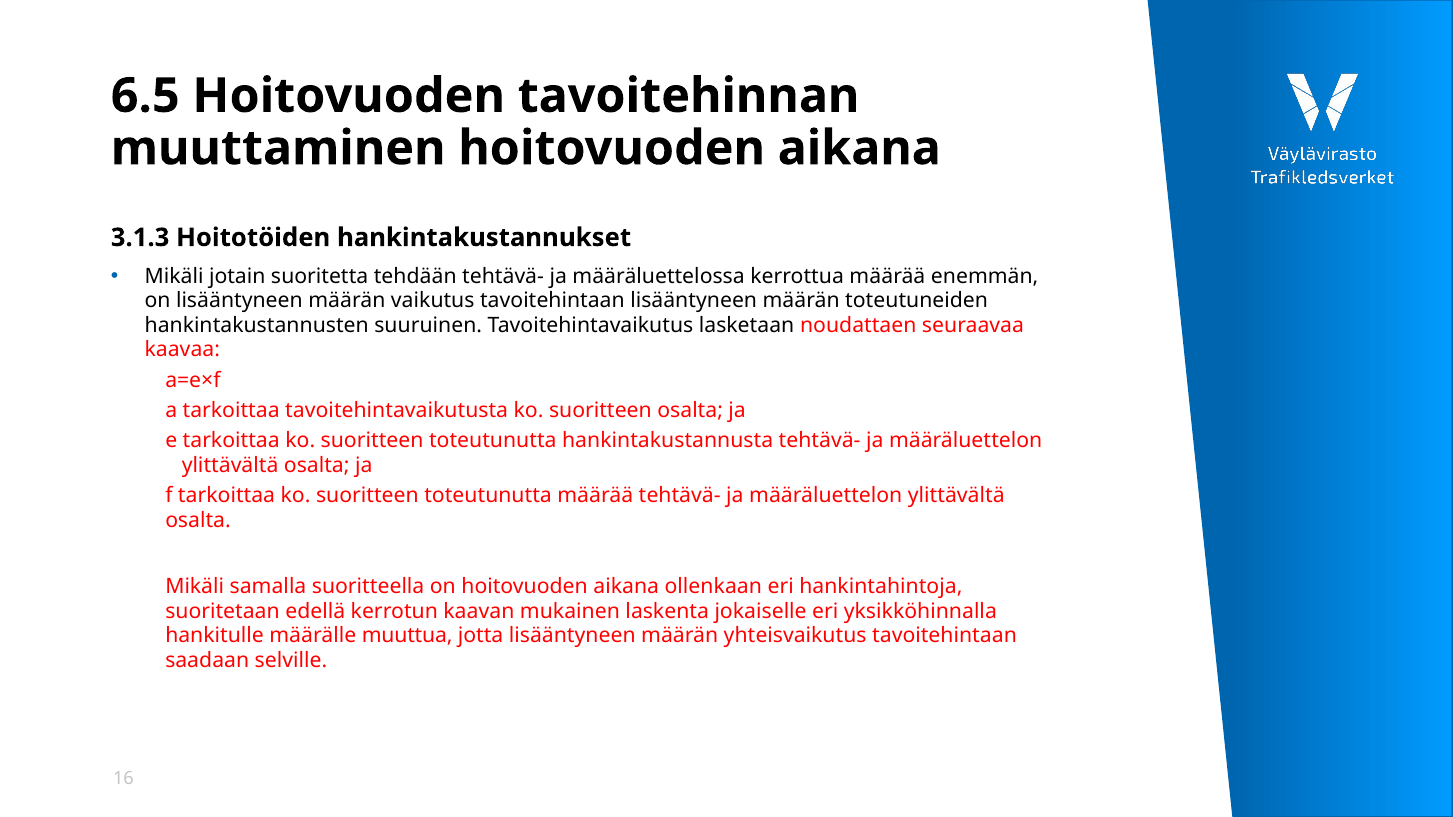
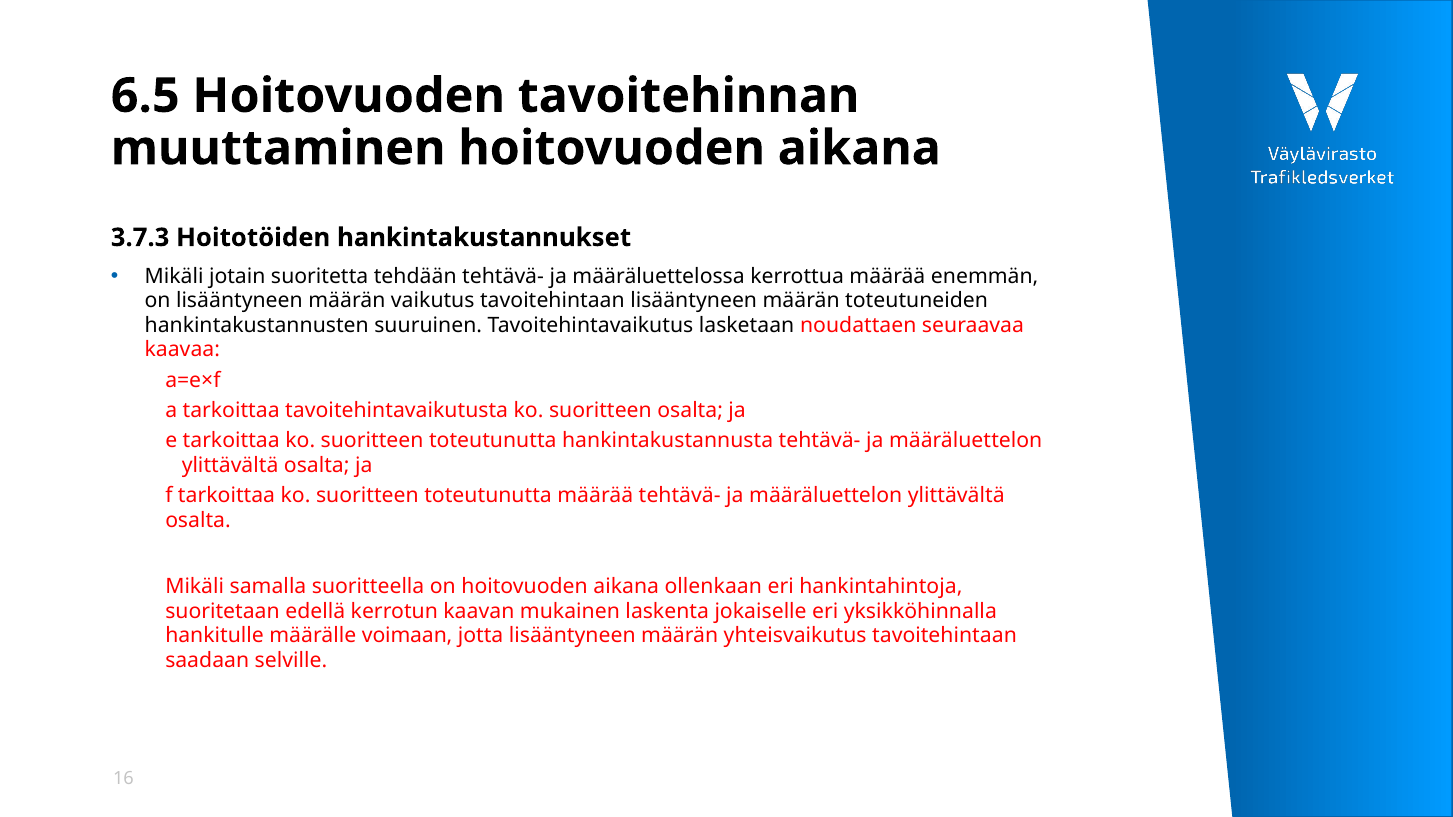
3.1.3: 3.1.3 -> 3.7.3 (140, 238)
muuttua: muuttua -> voimaan (407, 636)
